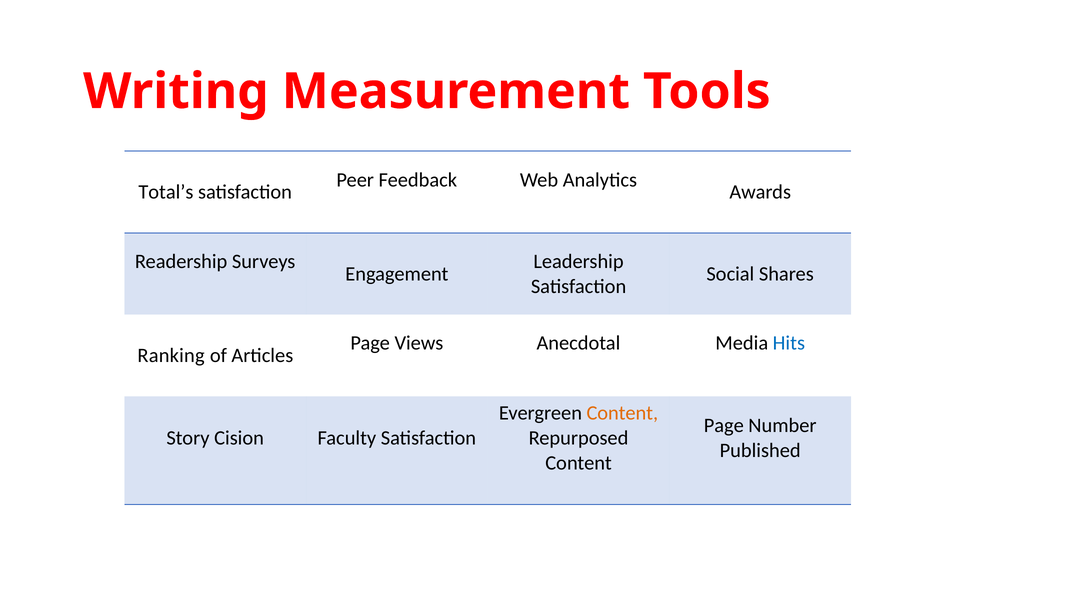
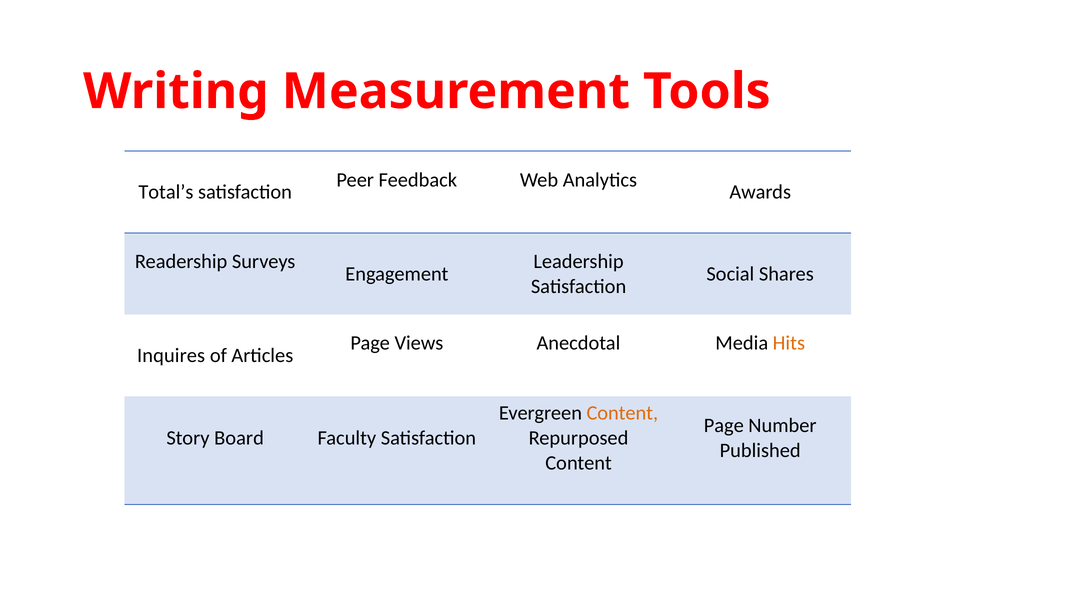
Hits colour: blue -> orange (789, 343)
Ranking: Ranking -> Inquires (171, 356)
Cision: Cision -> Board (239, 438)
